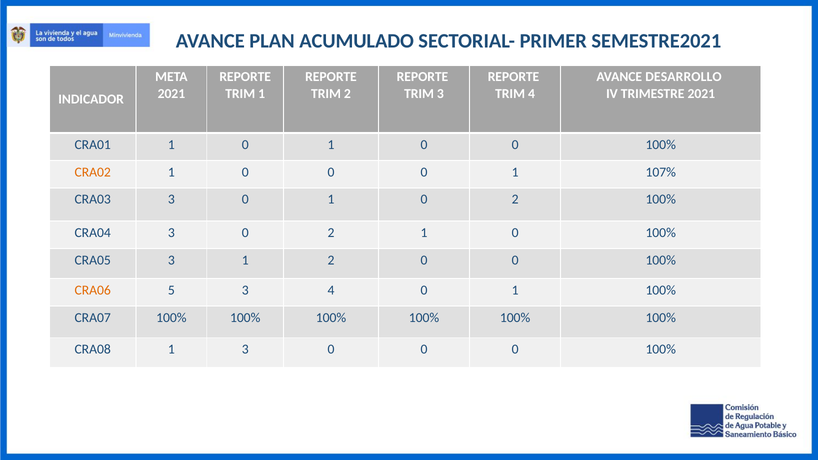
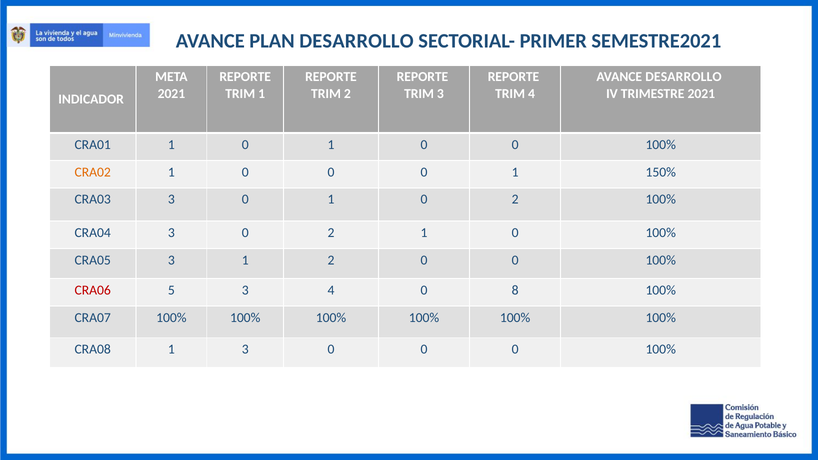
PLAN ACUMULADO: ACUMULADO -> DESARROLLO (356, 41)
107%: 107% -> 150% (661, 172)
CRA06 colour: orange -> red (93, 290)
4 0 1: 1 -> 8 (515, 290)
